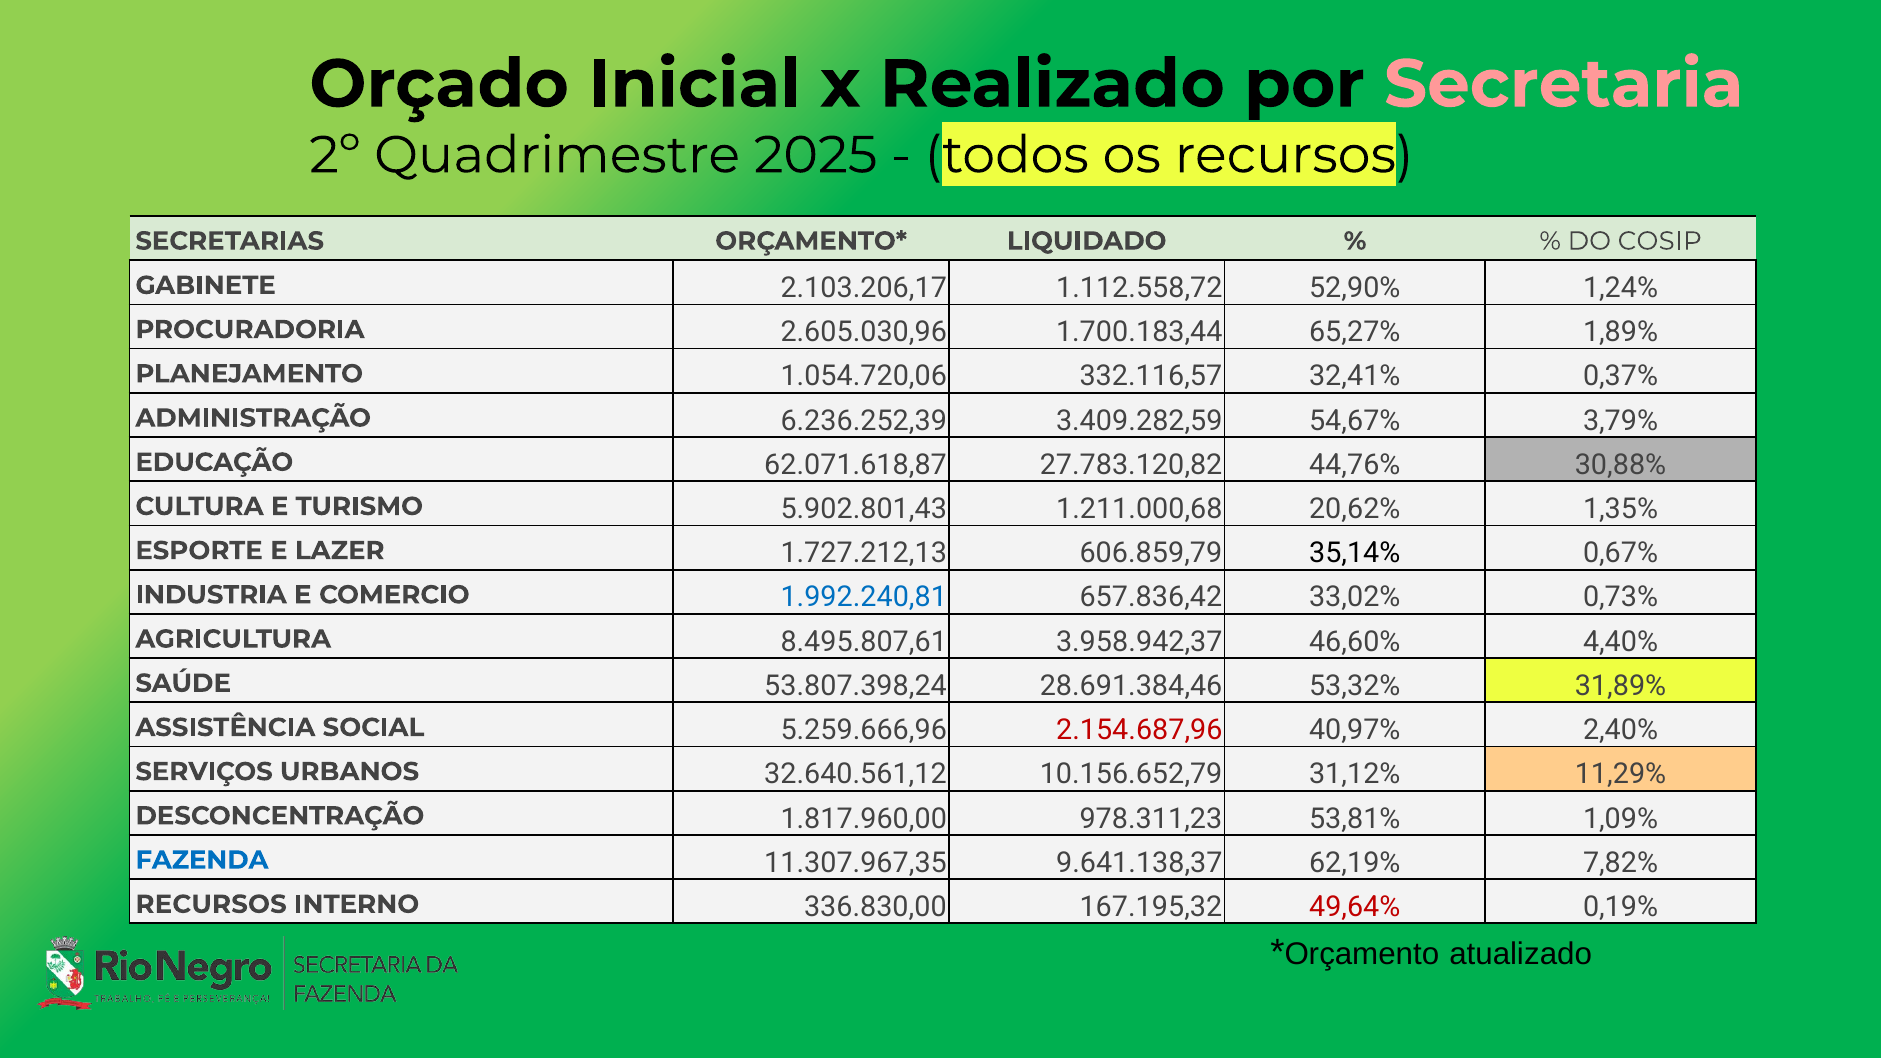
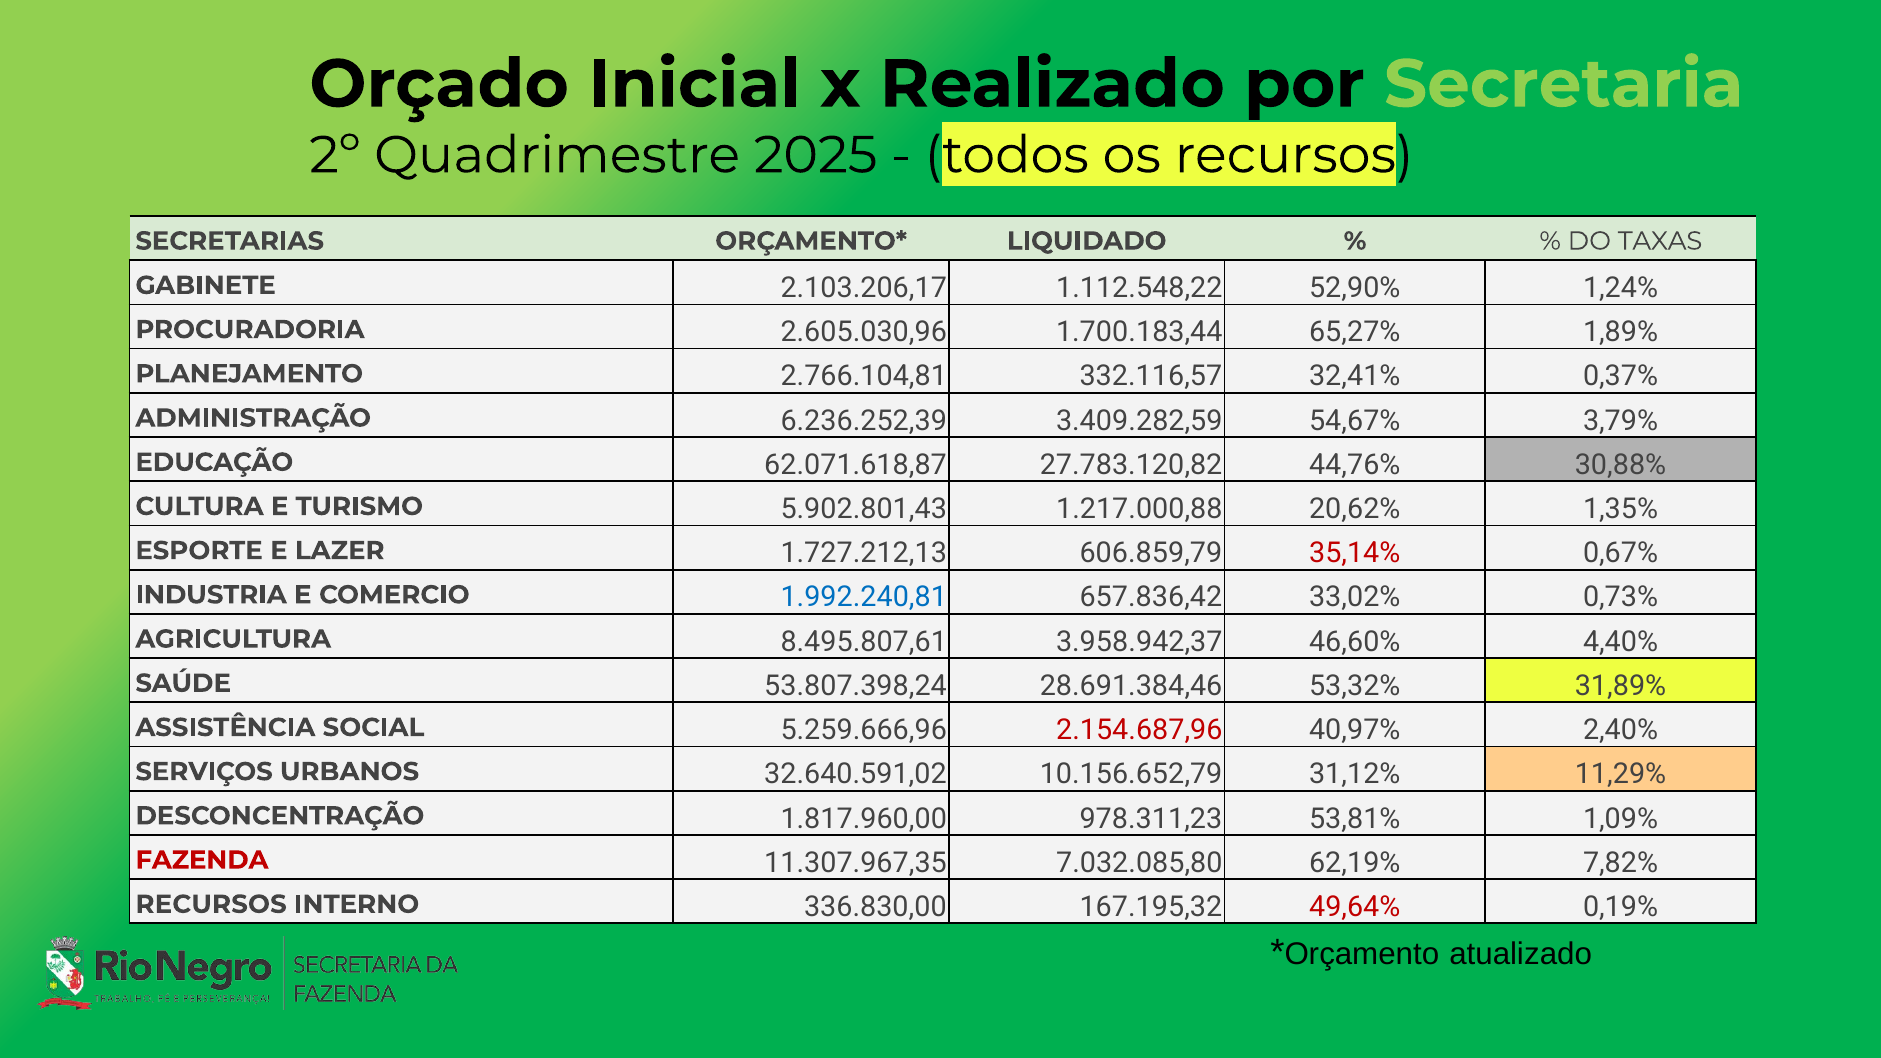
Secretaria colour: pink -> light green (1564, 84)
COSIP: COSIP -> TAXAS (1660, 241)
1.112.558,72: 1.112.558,72 -> 1.112.548,22 (1139, 288)
1.054.720,06: 1.054.720,06 -> 2.766.104,81 (864, 376)
1.211.000,68: 1.211.000,68 -> 1.217.000,88 (1139, 509)
35,14% colour: black -> red (1355, 553)
32.640.561,12: 32.640.561,12 -> 32.640.591,02 (855, 774)
FAZENDA colour: blue -> red (202, 860)
9.641.138,37: 9.641.138,37 -> 7.032.085,80 (1139, 863)
